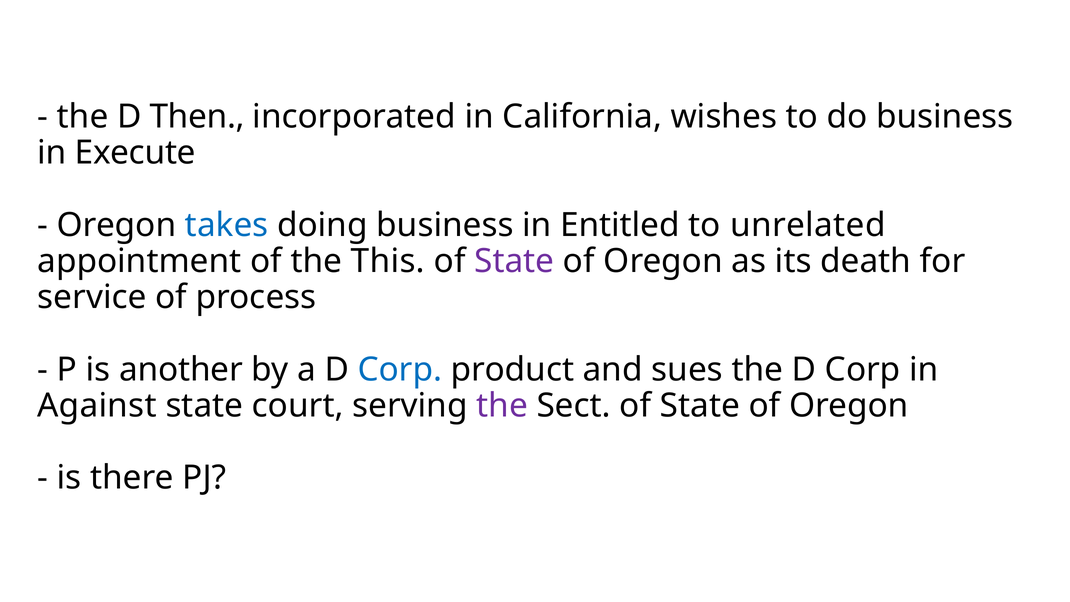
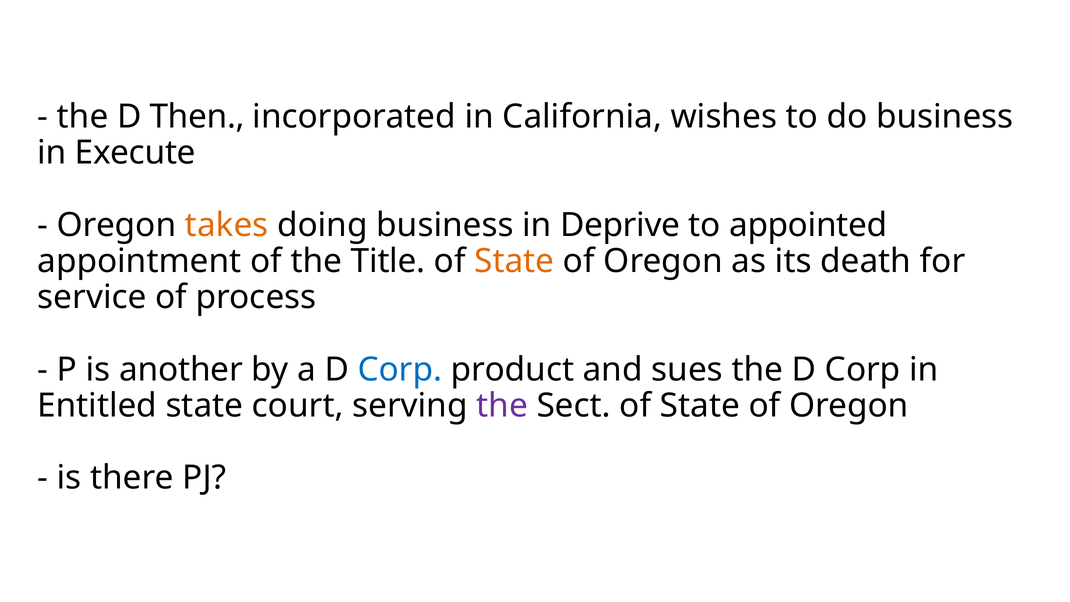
takes colour: blue -> orange (227, 225)
Entitled: Entitled -> Deprive (620, 225)
unrelated: unrelated -> appointed (808, 225)
This: This -> Title (388, 261)
State colour: purple -> orange (514, 261)
Against: Against -> Entitled (97, 406)
